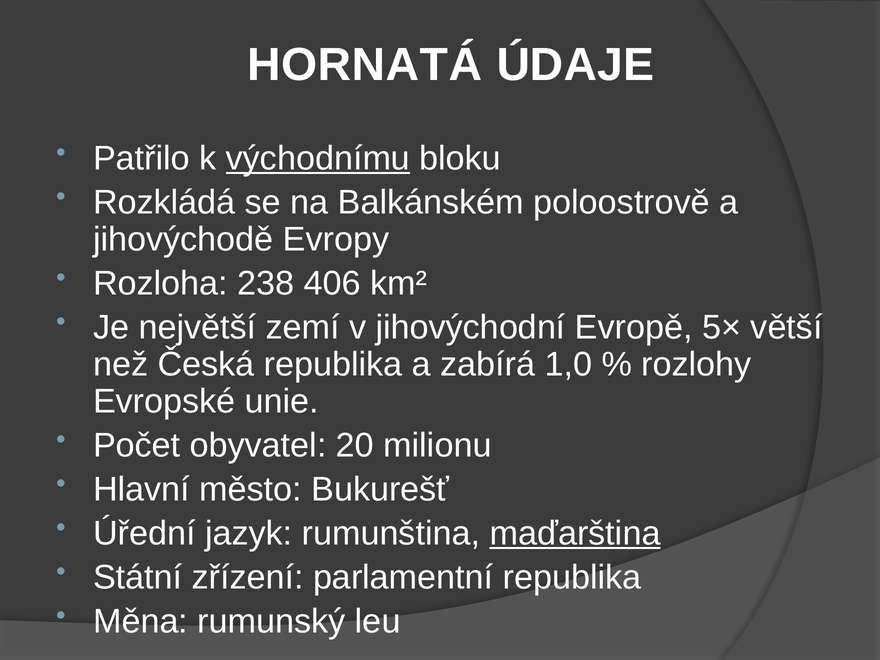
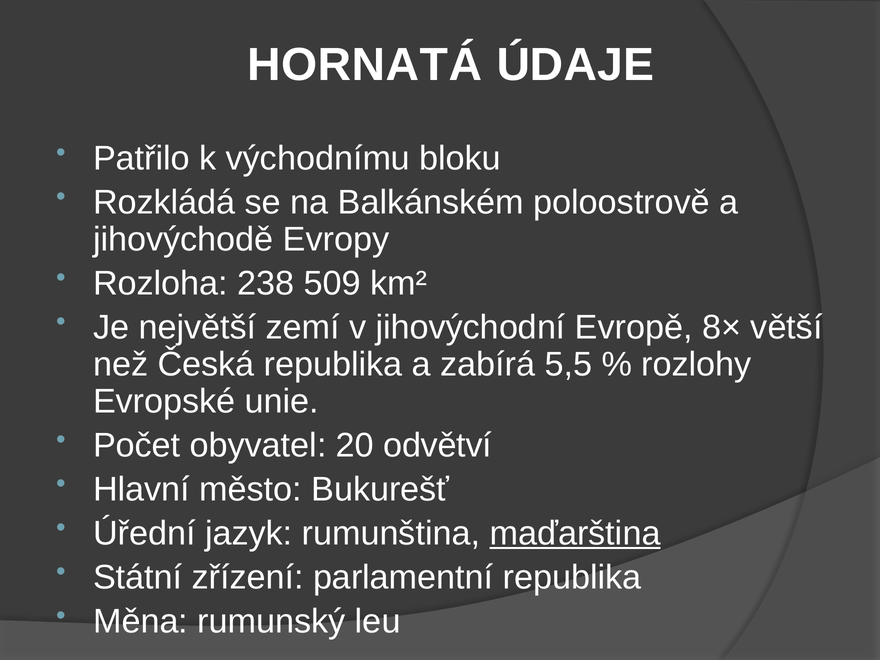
východnímu underline: present -> none (318, 159)
406: 406 -> 509 (332, 283)
5×: 5× -> 8× (722, 327)
1,0: 1,0 -> 5,5 (568, 364)
milionu: milionu -> odvětví (438, 445)
